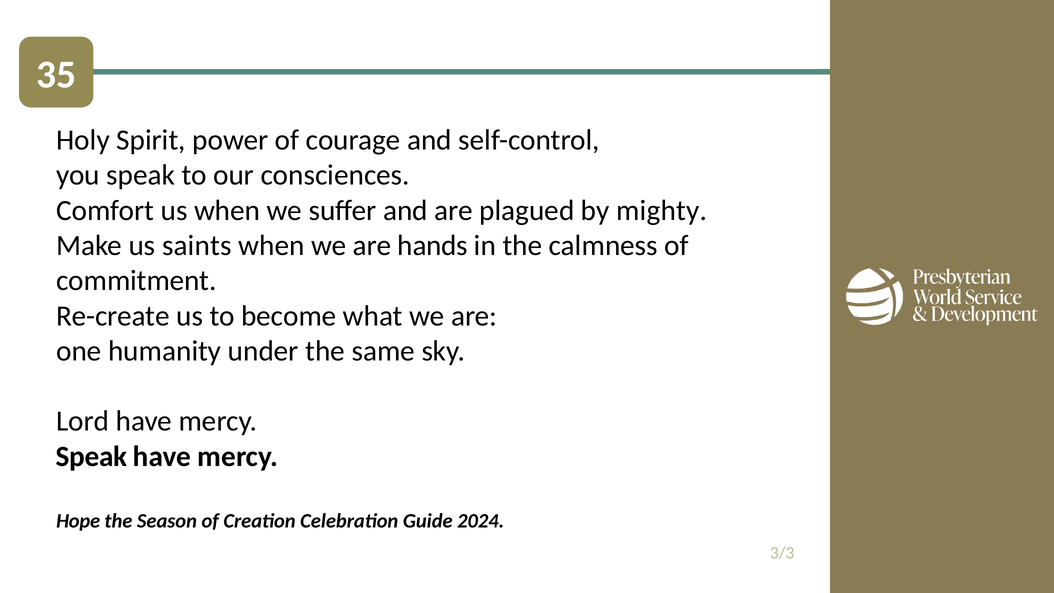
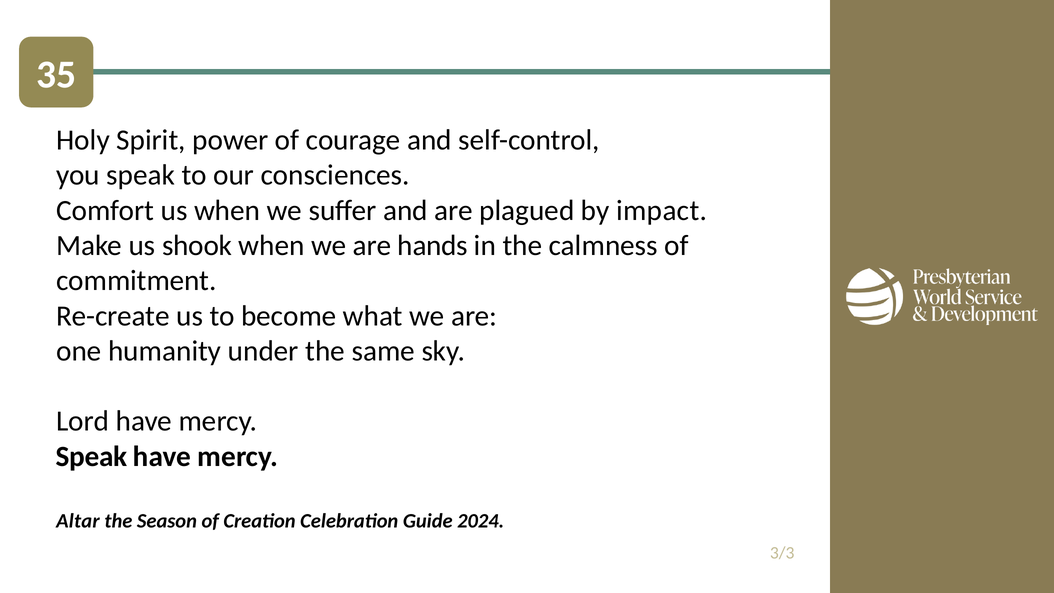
mighty: mighty -> impact (662, 210)
saints: saints -> shook (197, 246)
Hope: Hope -> Altar (78, 521)
